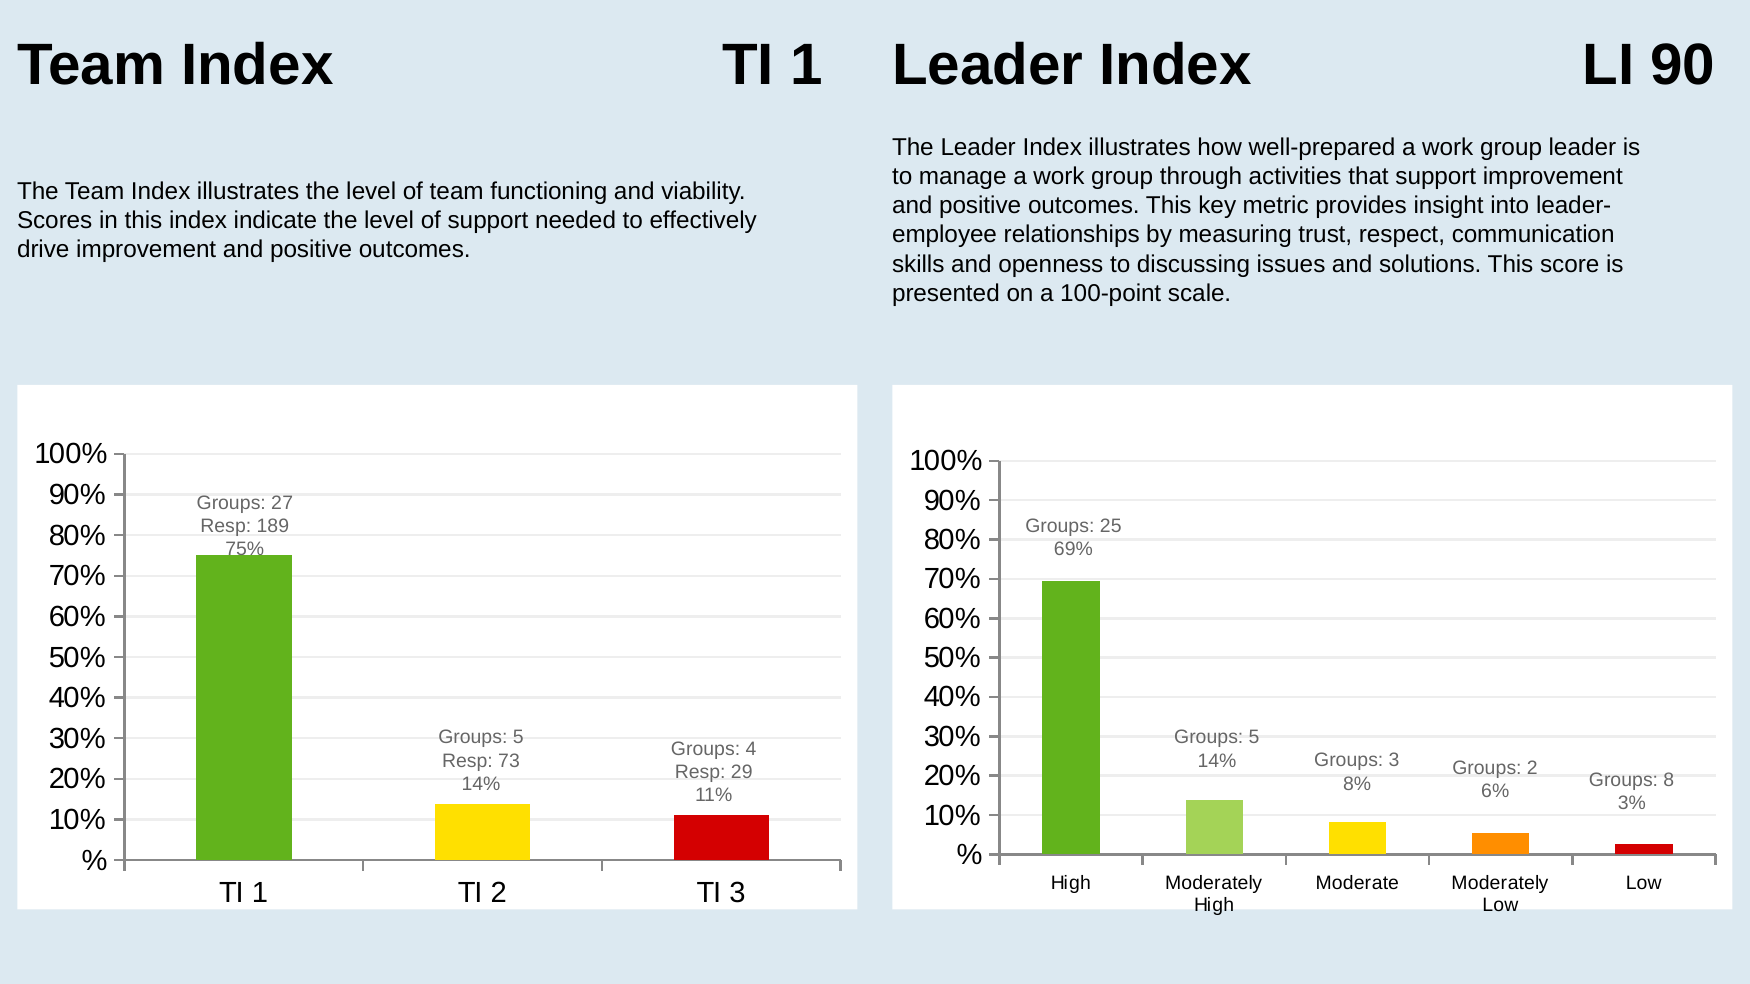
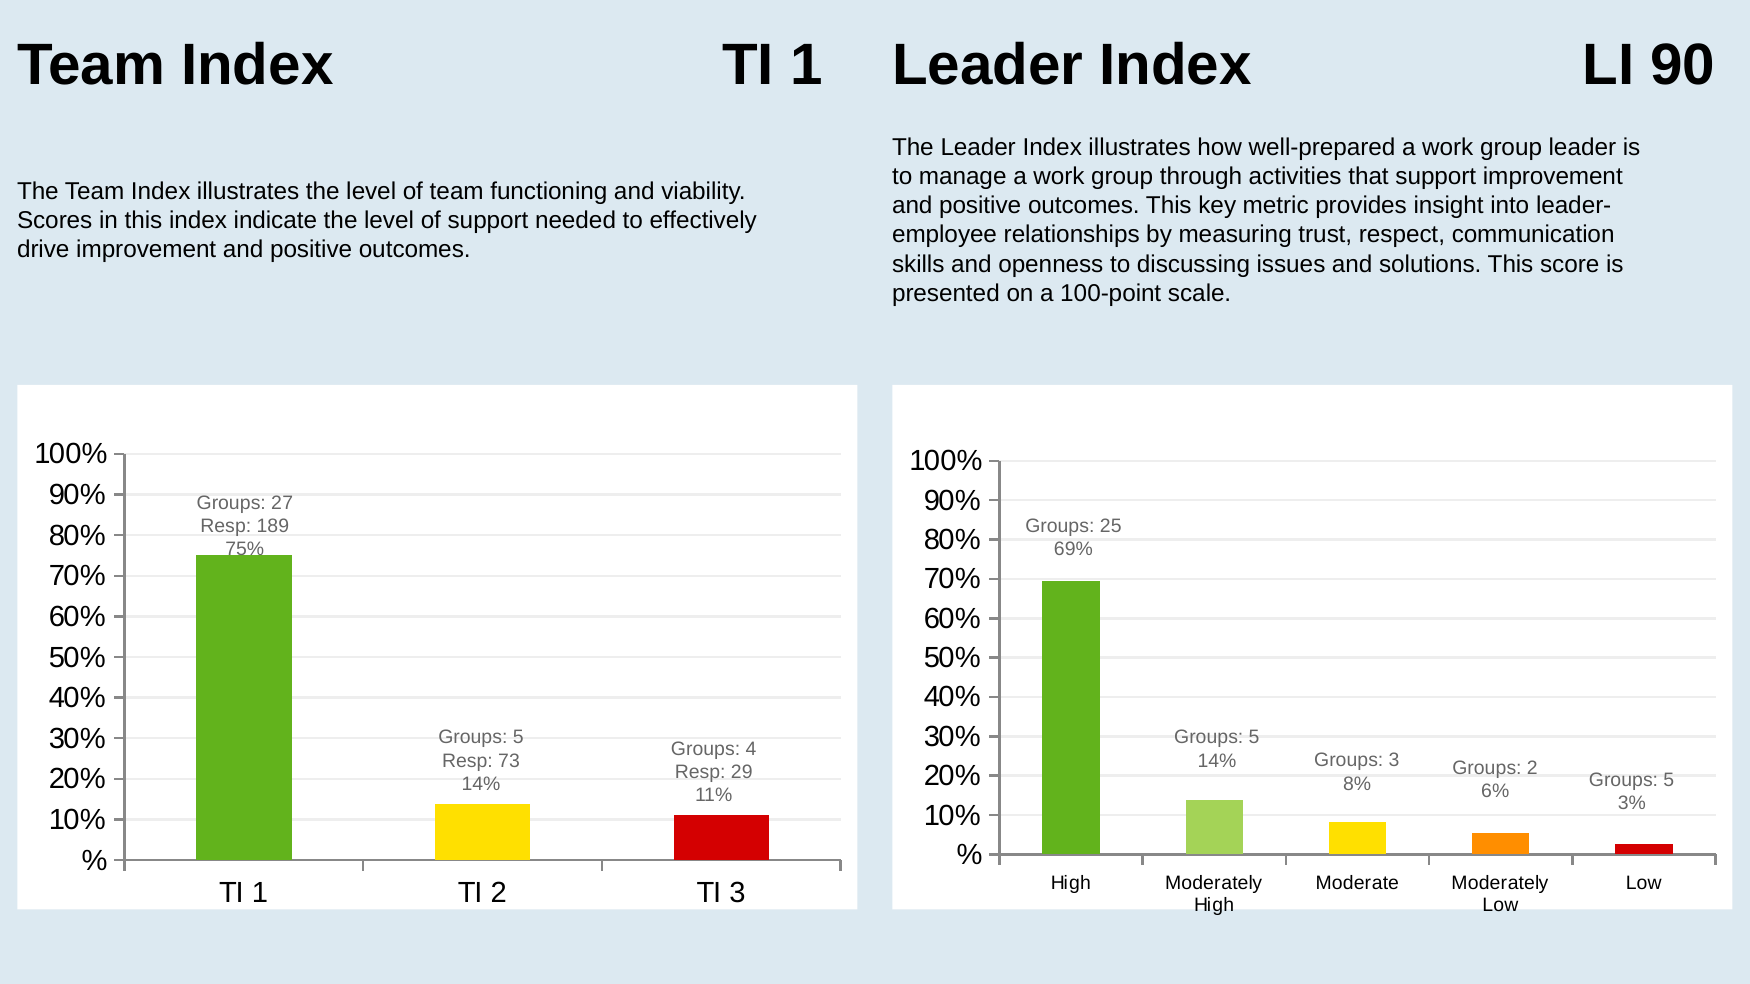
8: 8 -> 5 (1669, 780)
